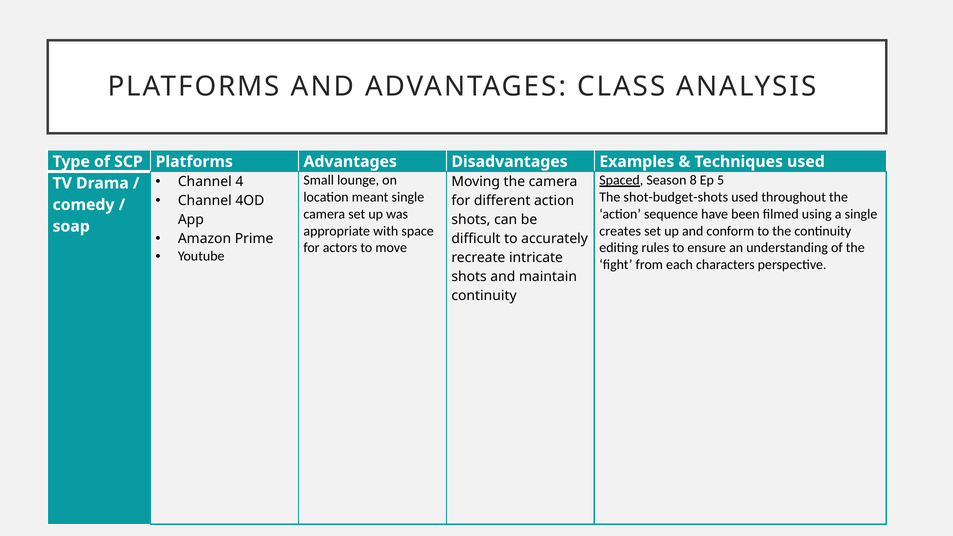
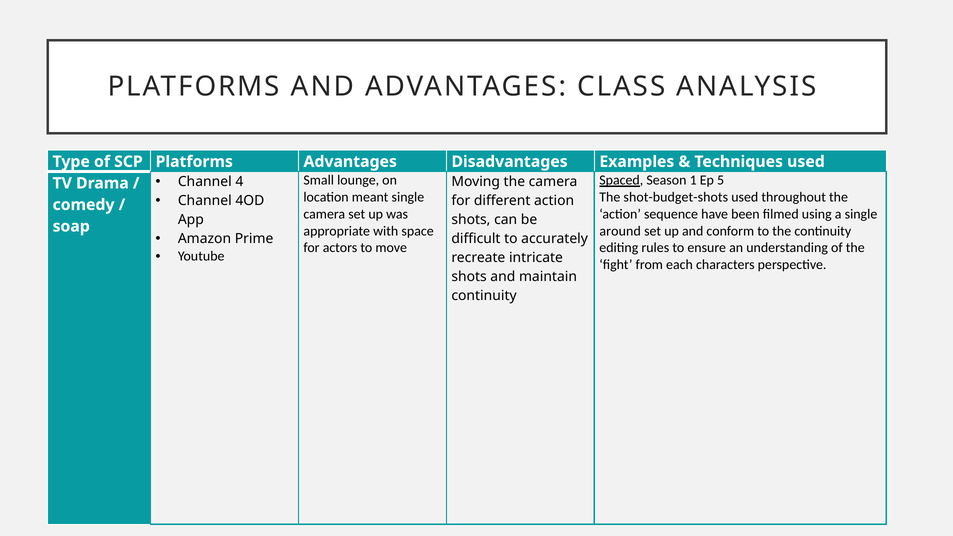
8: 8 -> 1 (693, 180)
creates: creates -> around (620, 231)
